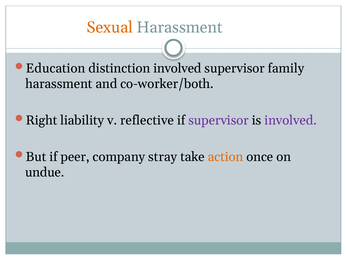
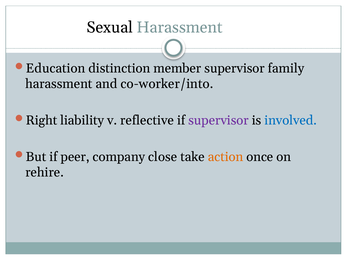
Sexual colour: orange -> black (110, 27)
distinction involved: involved -> member (177, 68)
co-worker/both: co-worker/both -> co-worker/into (167, 84)
involved colour: purple -> blue (291, 120)
stray: stray -> close (163, 157)
undue: undue -> rehire (45, 173)
